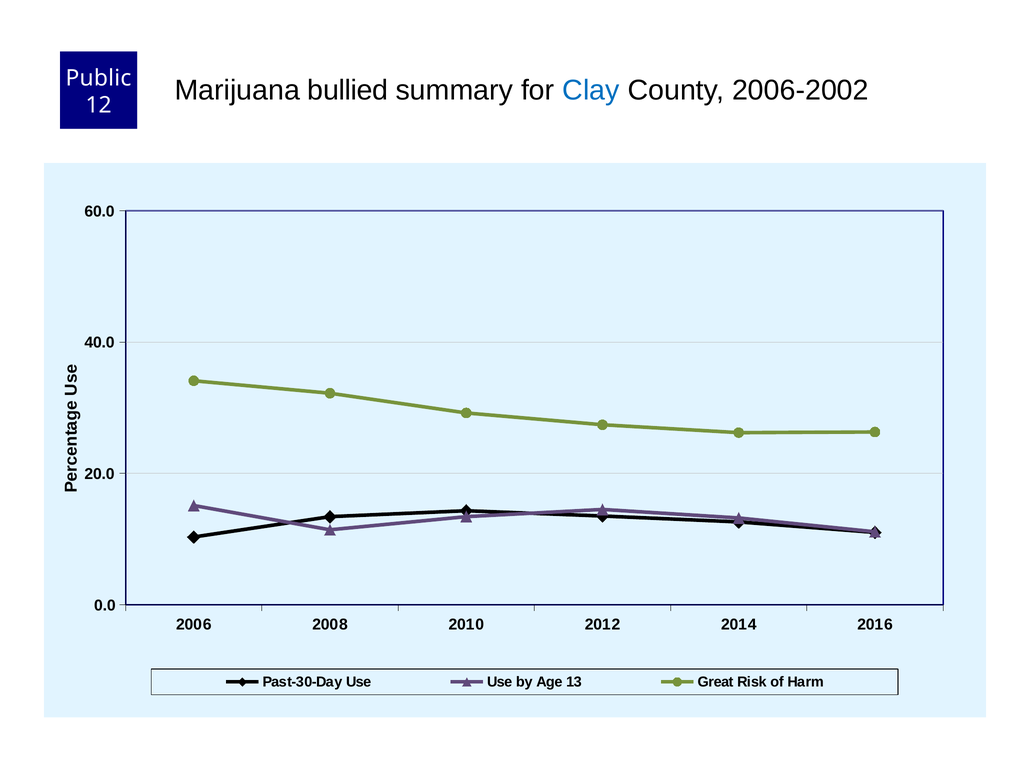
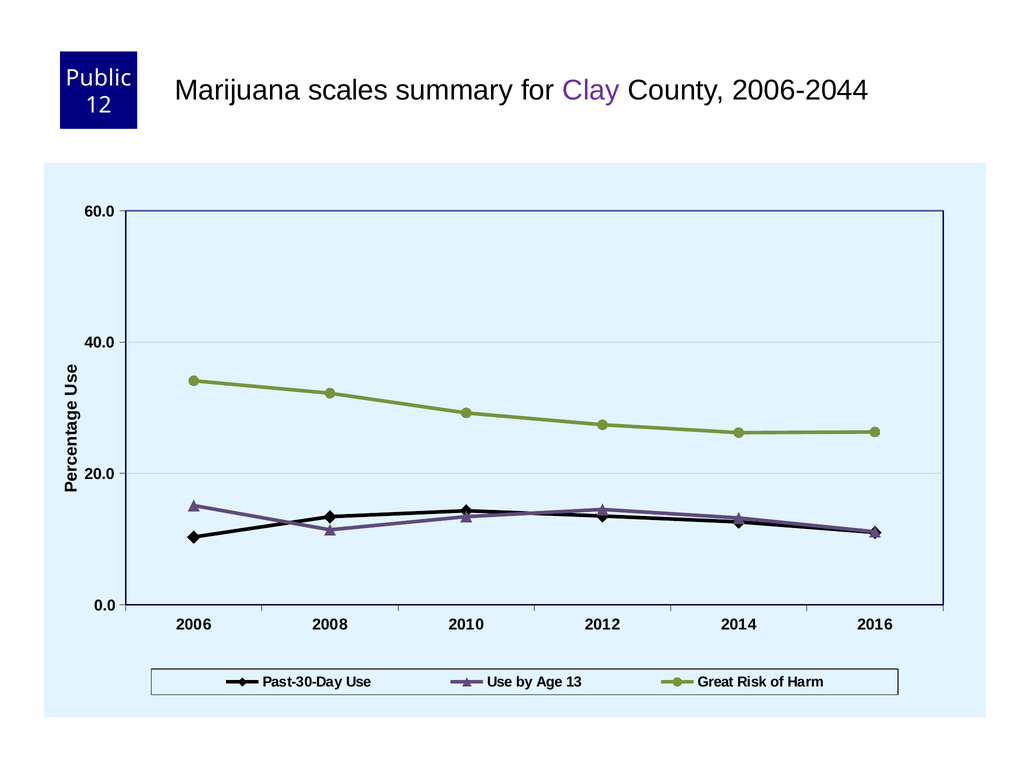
bullied: bullied -> scales (348, 90)
Clay colour: blue -> purple (591, 90)
2006-2002: 2006-2002 -> 2006-2044 (800, 90)
